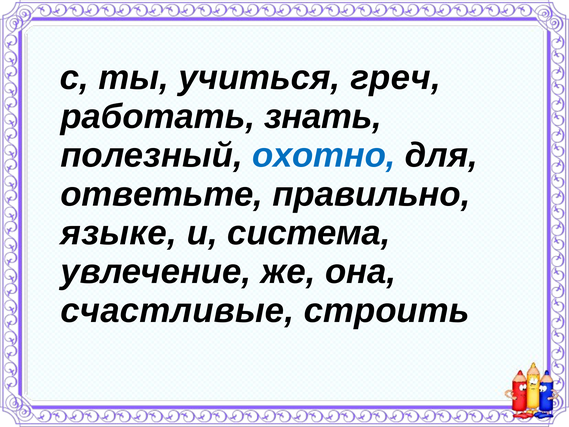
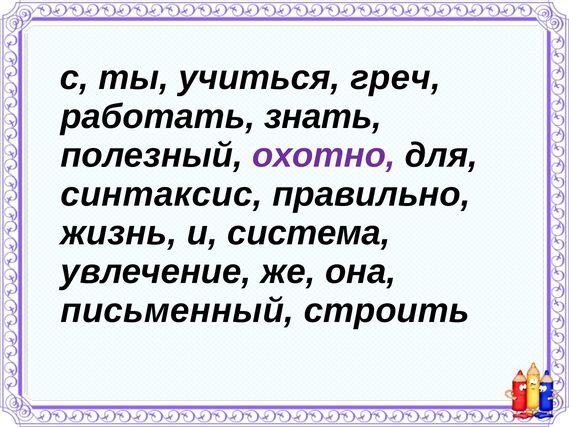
охотно colour: blue -> purple (324, 155)
ответьте: ответьте -> синтаксис (161, 194)
языке: языке -> жизнь (119, 233)
счастливые: счастливые -> письменный (177, 310)
